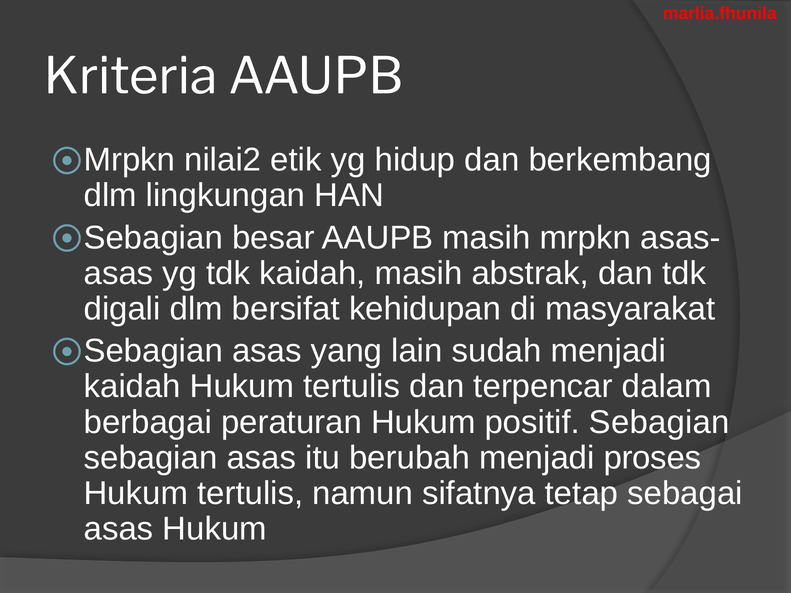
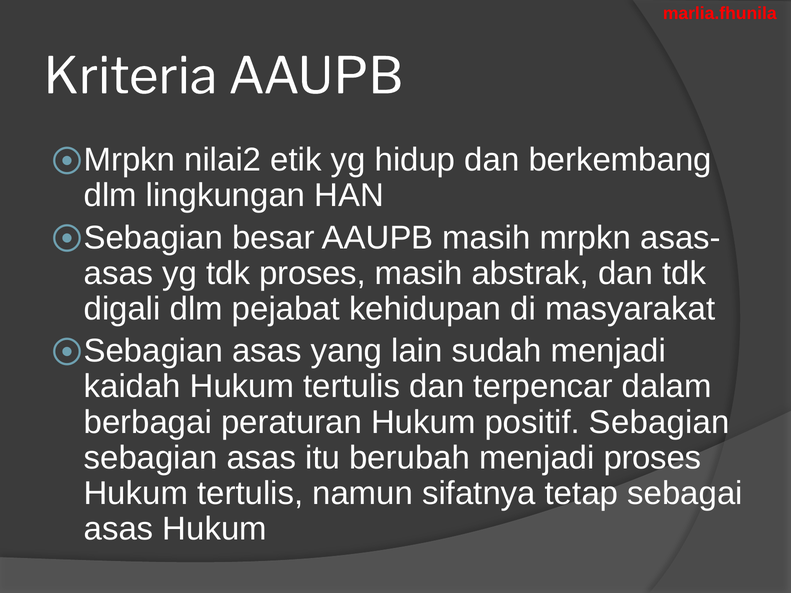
tdk kaidah: kaidah -> proses (313, 273)
bersifat: bersifat -> pejabat (286, 309)
